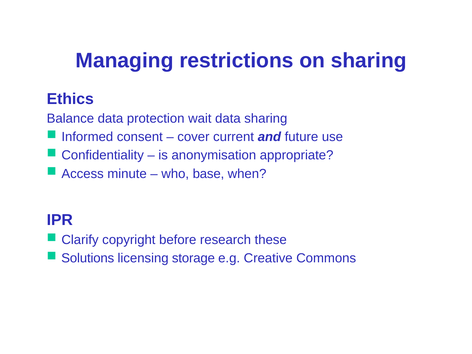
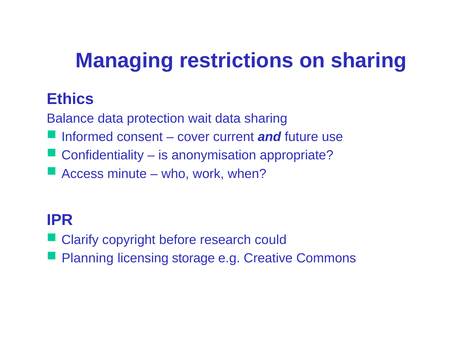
base: base -> work (208, 174)
these: these -> could (271, 240)
Solutions: Solutions -> Planning (88, 258)
